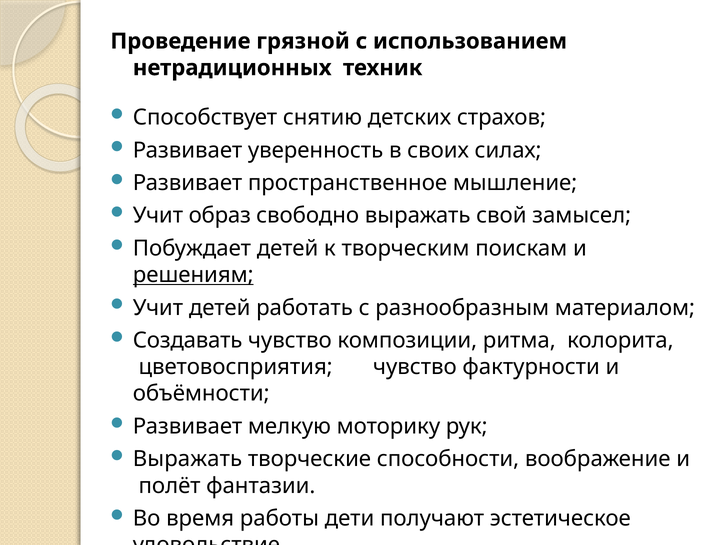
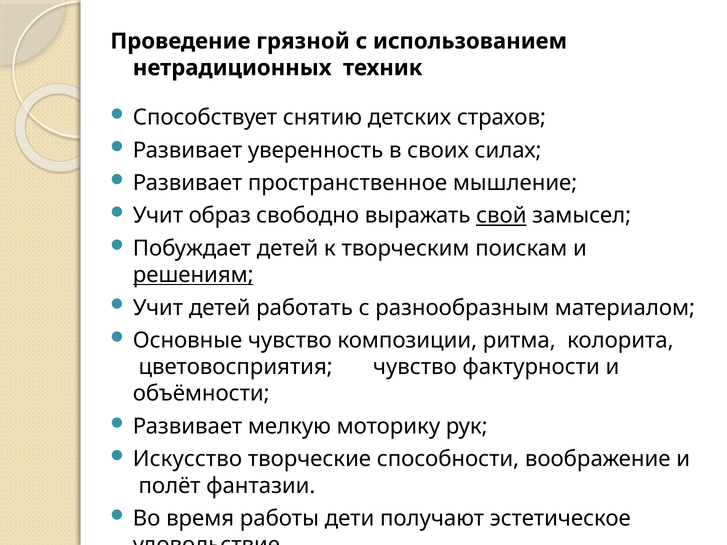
свой underline: none -> present (501, 216)
Создавать: Создавать -> Основные (188, 341)
Выражать: Выражать -> Искусство (187, 459)
